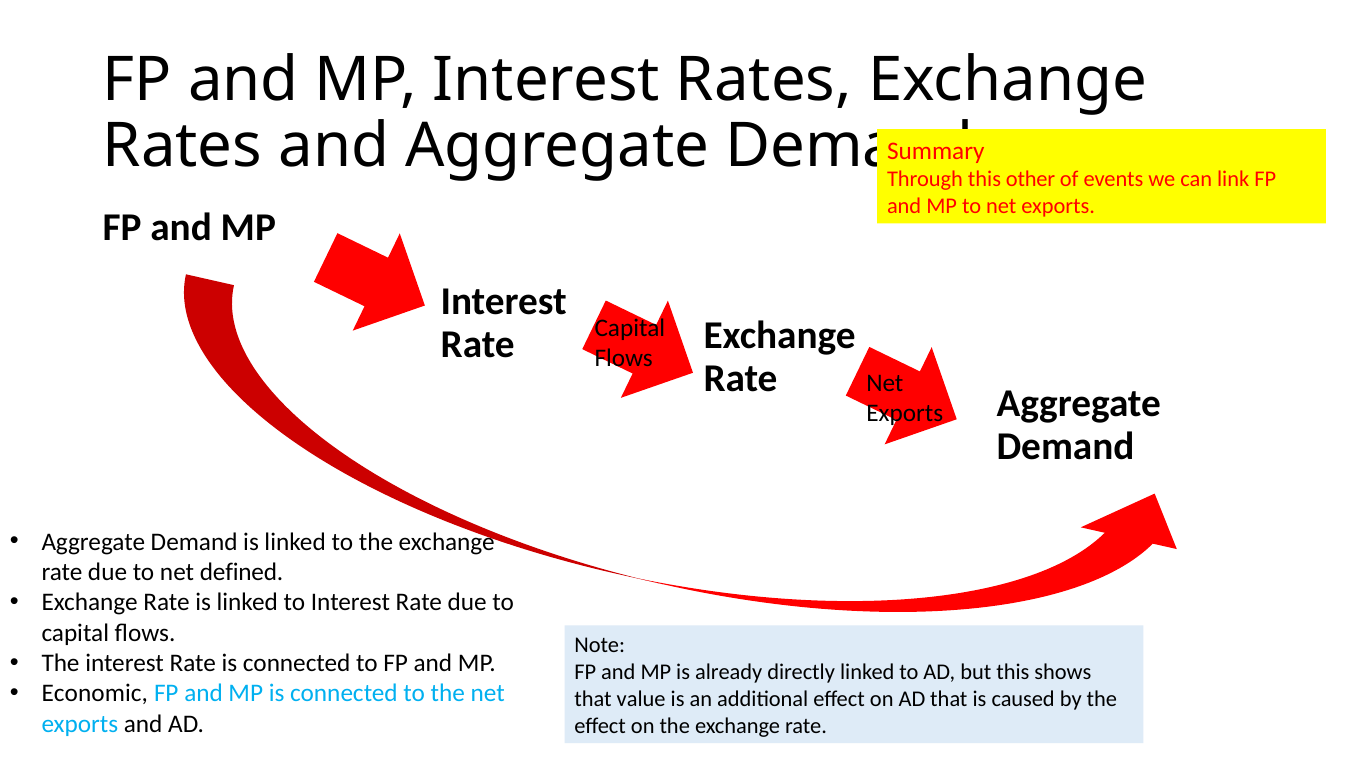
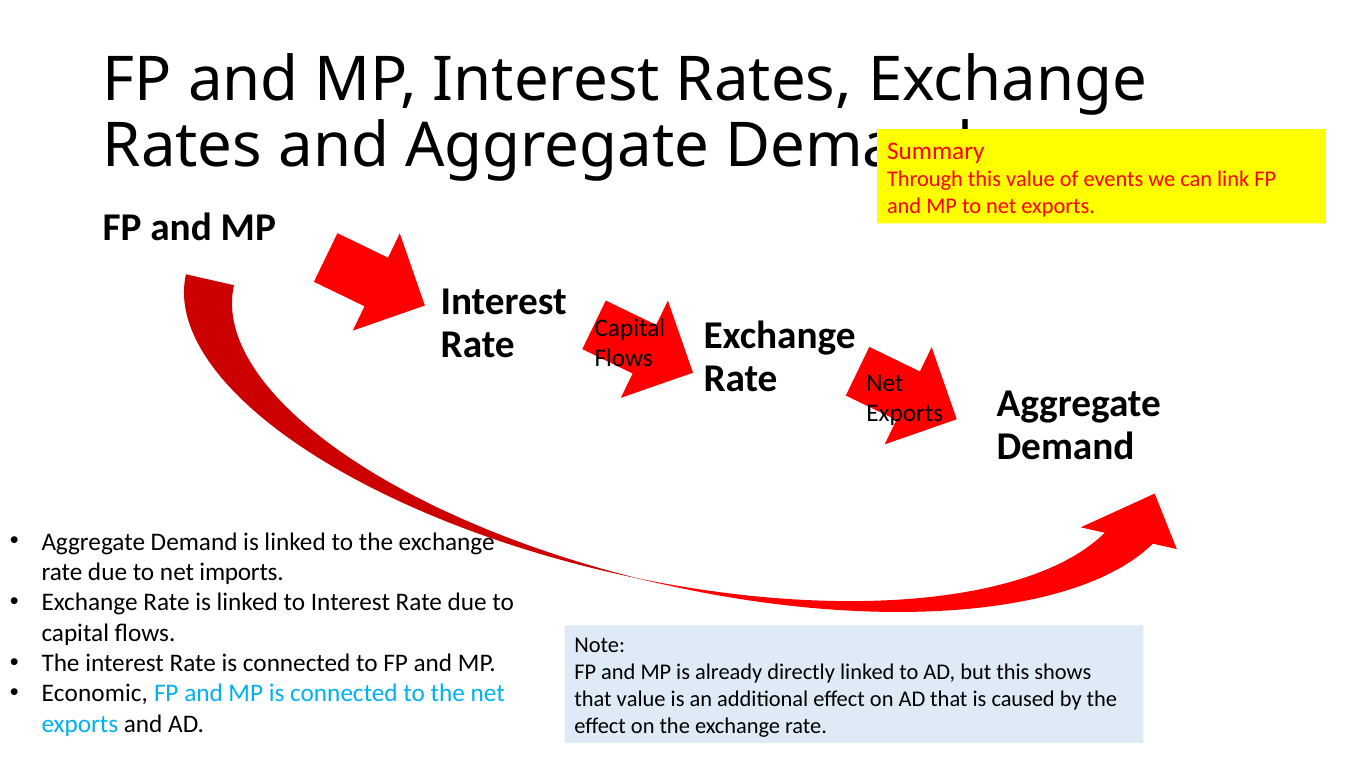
this other: other -> value (1030, 179)
defined: defined -> imports (242, 572)
